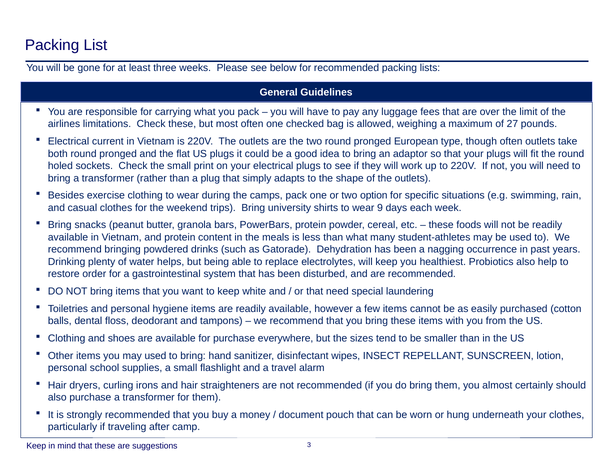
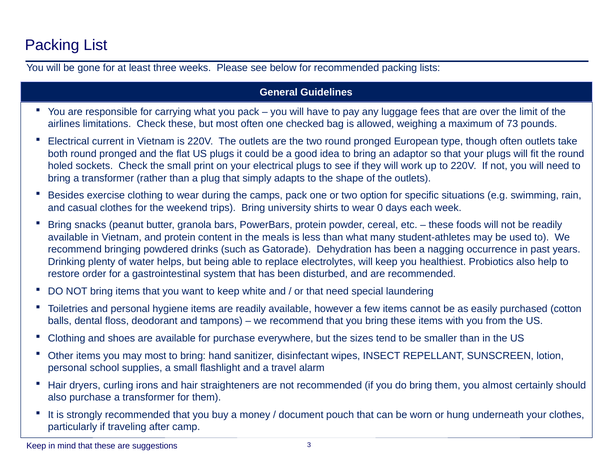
27: 27 -> 73 (512, 124)
9: 9 -> 0 (380, 208)
may used: used -> most (155, 356)
